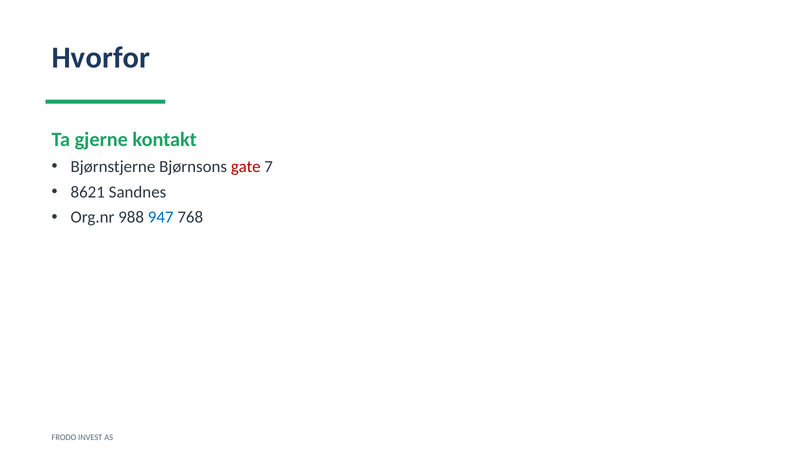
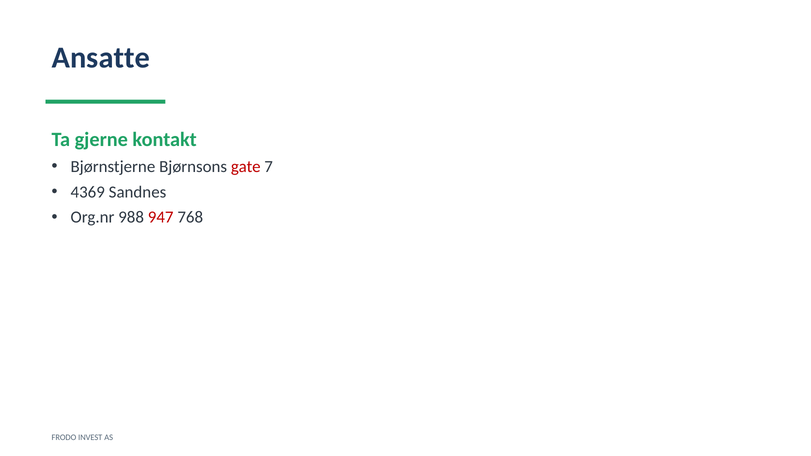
Hvorfor: Hvorfor -> Ansatte (101, 58)
8621: 8621 -> 4369 (88, 192)
947 colour: blue -> red (161, 217)
